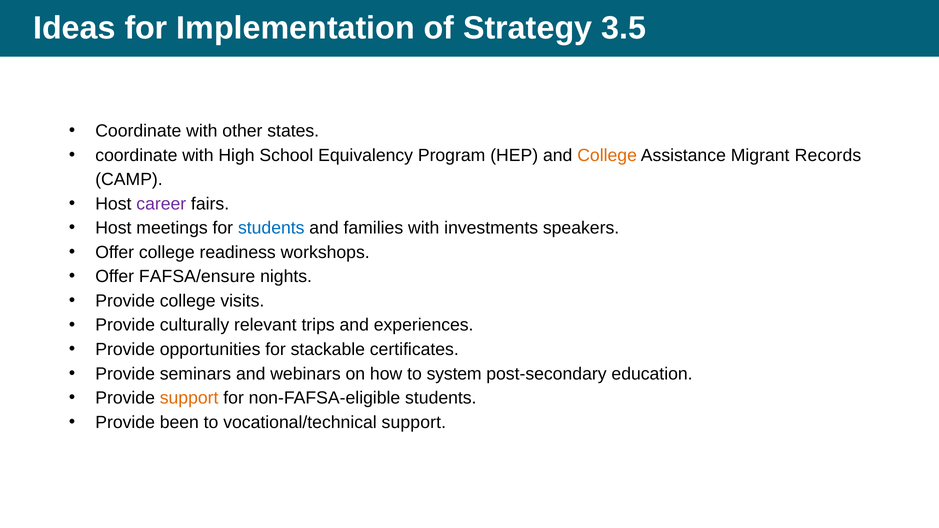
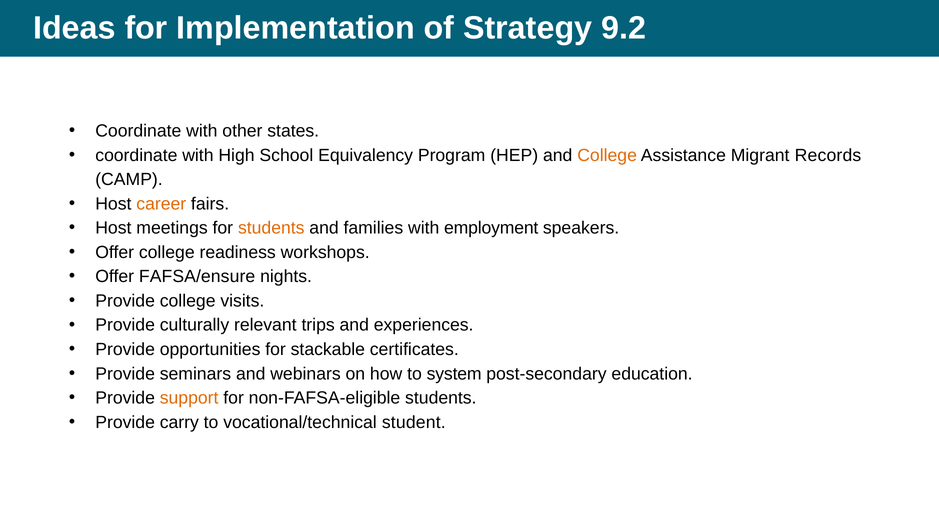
3.5: 3.5 -> 9.2 (624, 28)
career colour: purple -> orange (161, 204)
students colour: blue -> orange (271, 228)
investments: investments -> employment (491, 228)
been: been -> carry (179, 422)
vocational/technical support: support -> student (414, 422)
